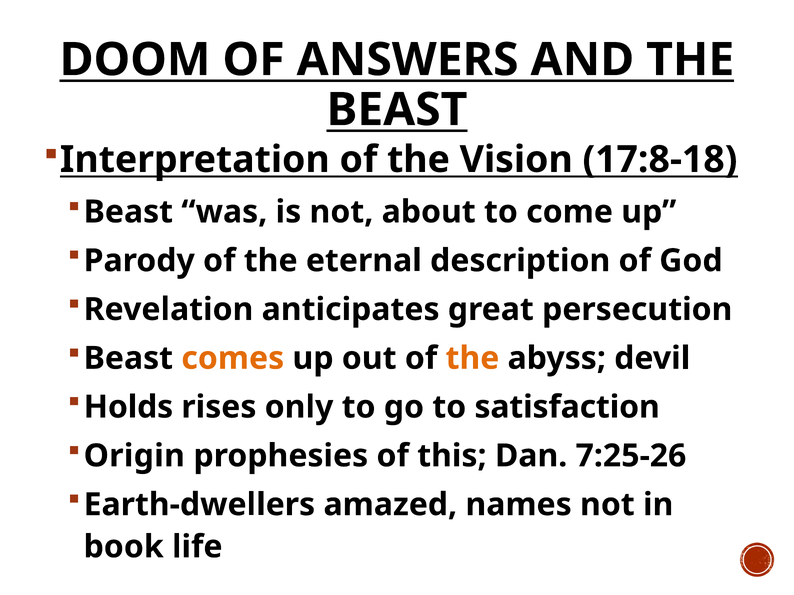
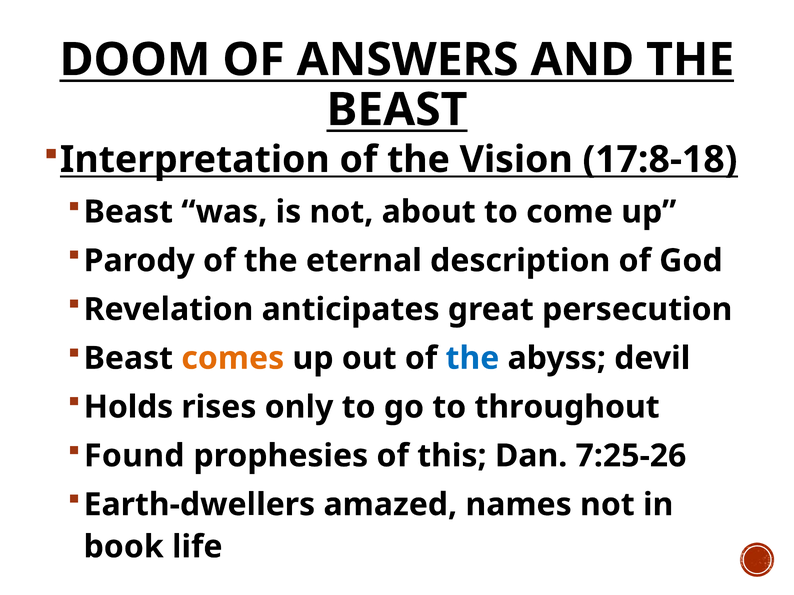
the colour: orange -> blue (472, 359)
satisfaction: satisfaction -> throughout (567, 407)
Origin: Origin -> Found (134, 456)
